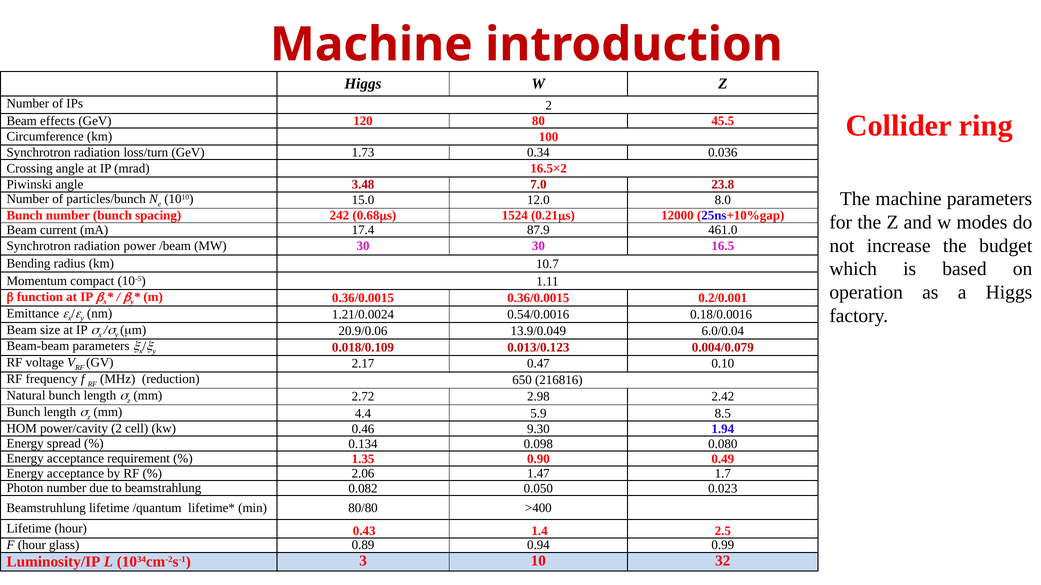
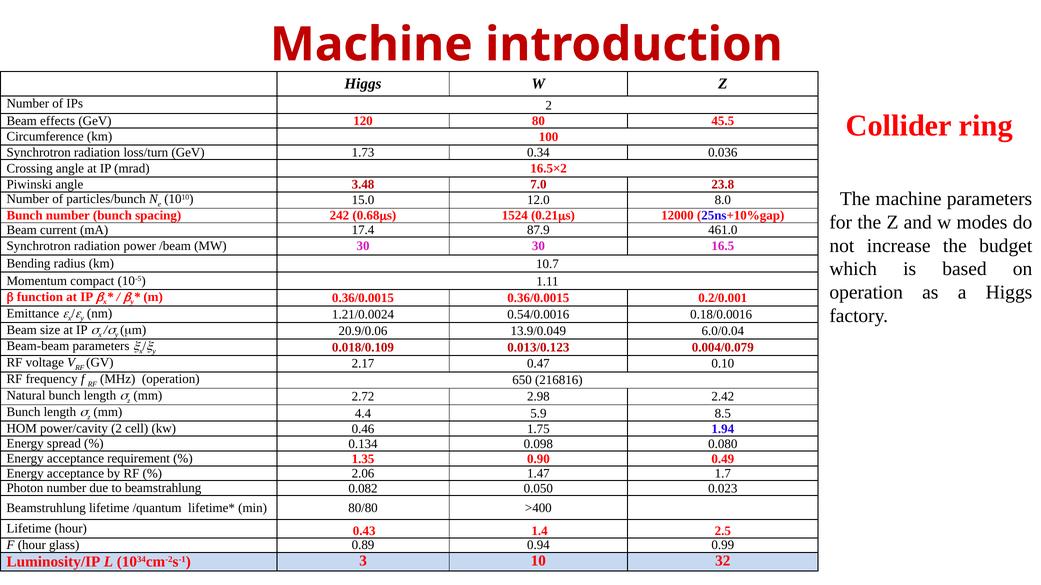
MHz reduction: reduction -> operation (171, 379)
9.30: 9.30 -> 1.75 (538, 429)
